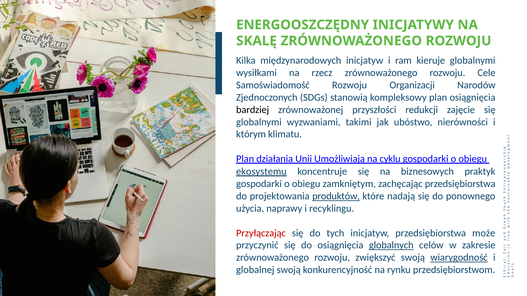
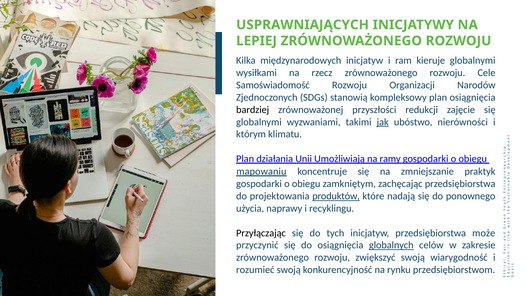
ENERGOOSZCZĘDNY: ENERGOOSZCZĘDNY -> USPRAWNIAJĄCYCH (303, 25)
SKALĘ: SKALĘ -> LEPIEJ (257, 41)
jak underline: none -> present (383, 122)
cyklu: cyklu -> ramy (390, 159)
ekosystemu: ekosystemu -> mapowaniu (261, 172)
biznesowych: biznesowych -> zmniejszanie (427, 172)
Przyłączając colour: red -> black (261, 233)
wiarygodność underline: present -> none (459, 258)
globalnej: globalnej -> rozumieć (255, 270)
